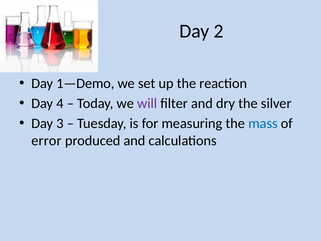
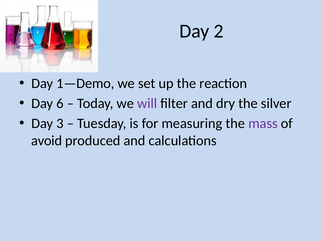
4: 4 -> 6 (60, 103)
mass colour: blue -> purple (263, 123)
error: error -> avoid (47, 140)
